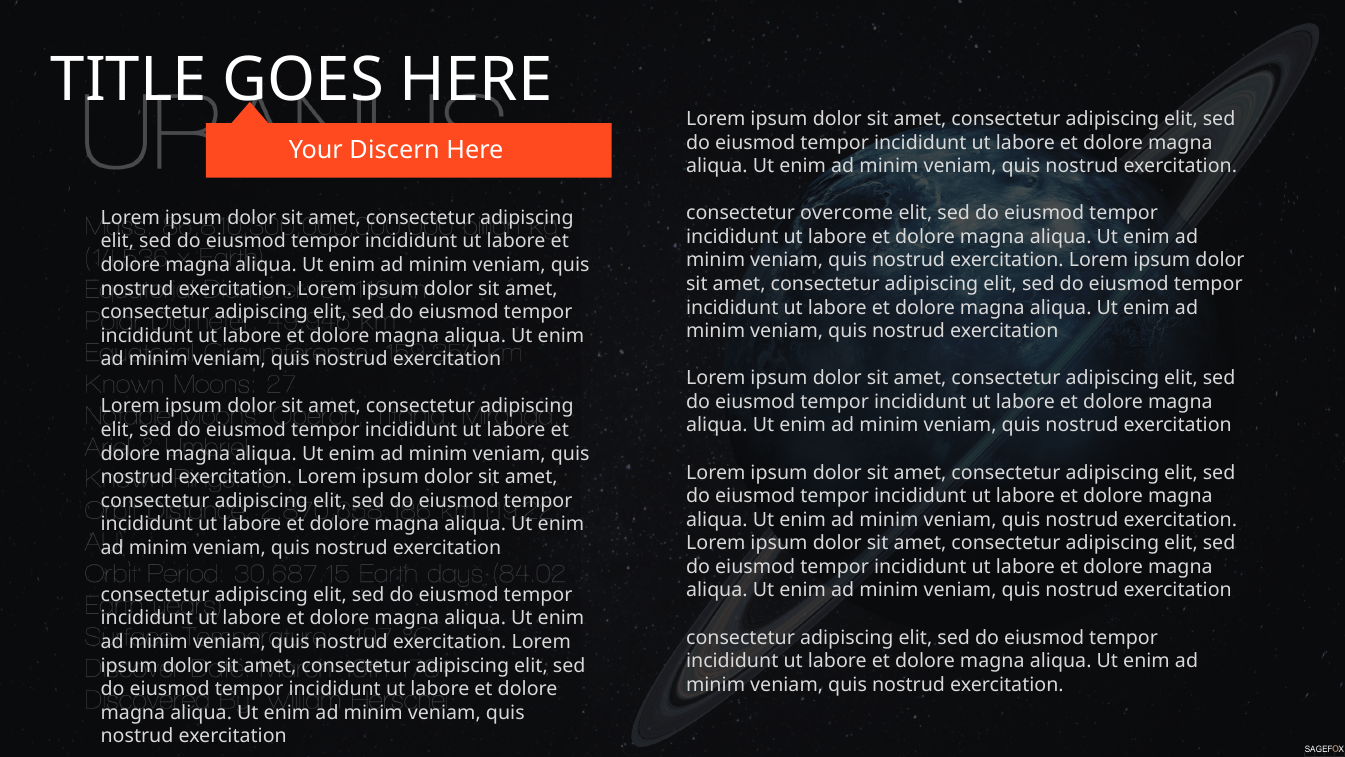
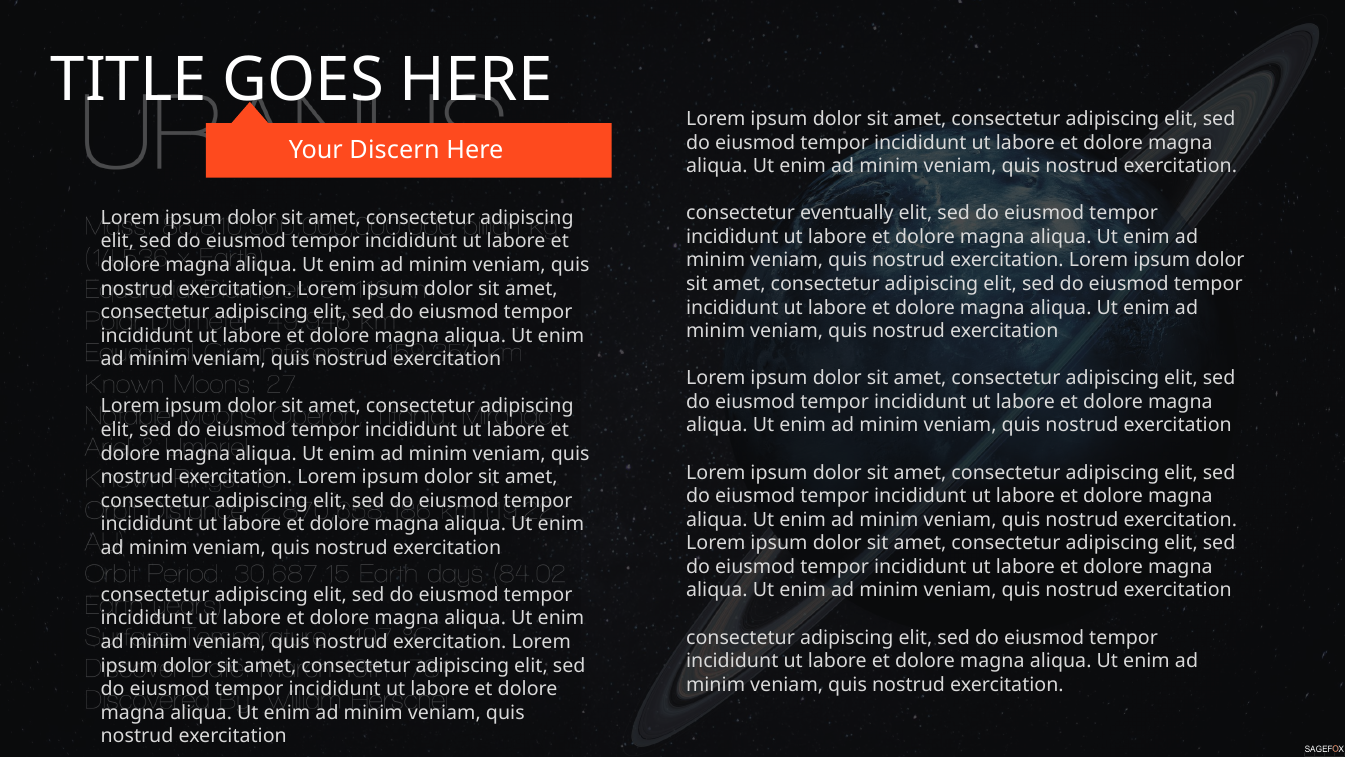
overcome: overcome -> eventually (847, 213)
